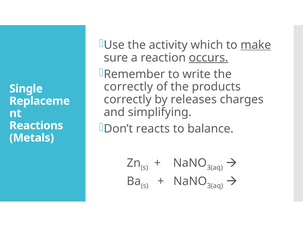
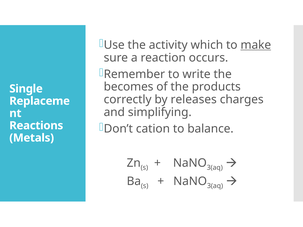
occurs underline: present -> none (208, 58)
correctly: correctly -> becomes (129, 87)
reacts: reacts -> cation (153, 129)
